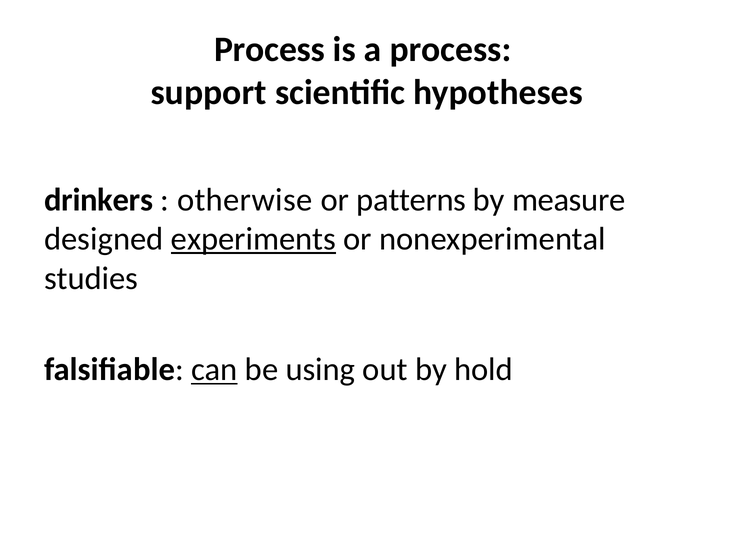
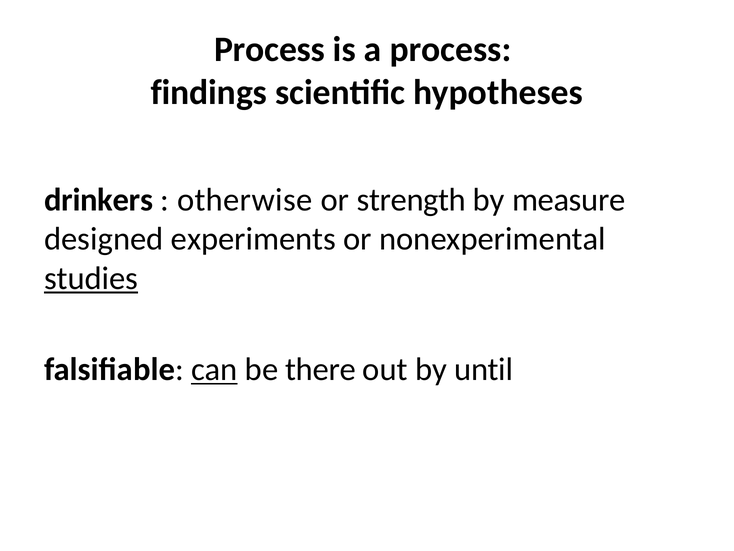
support: support -> findings (209, 92)
patterns: patterns -> strength (411, 200)
experiments underline: present -> none (253, 239)
studies underline: none -> present (91, 278)
using: using -> there (321, 369)
hold: hold -> until (484, 369)
